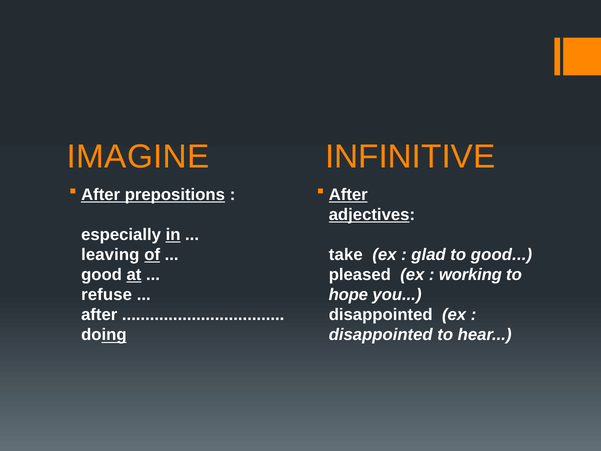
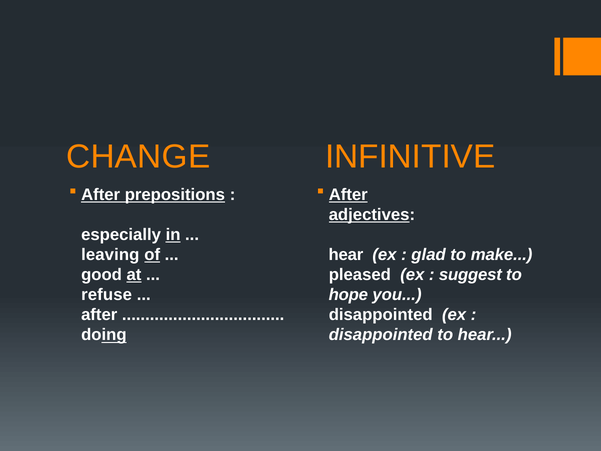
IMAGINE: IMAGINE -> CHANGE (138, 157)
take: take -> hear (346, 255)
to good: good -> make (502, 255)
working: working -> suggest (470, 275)
